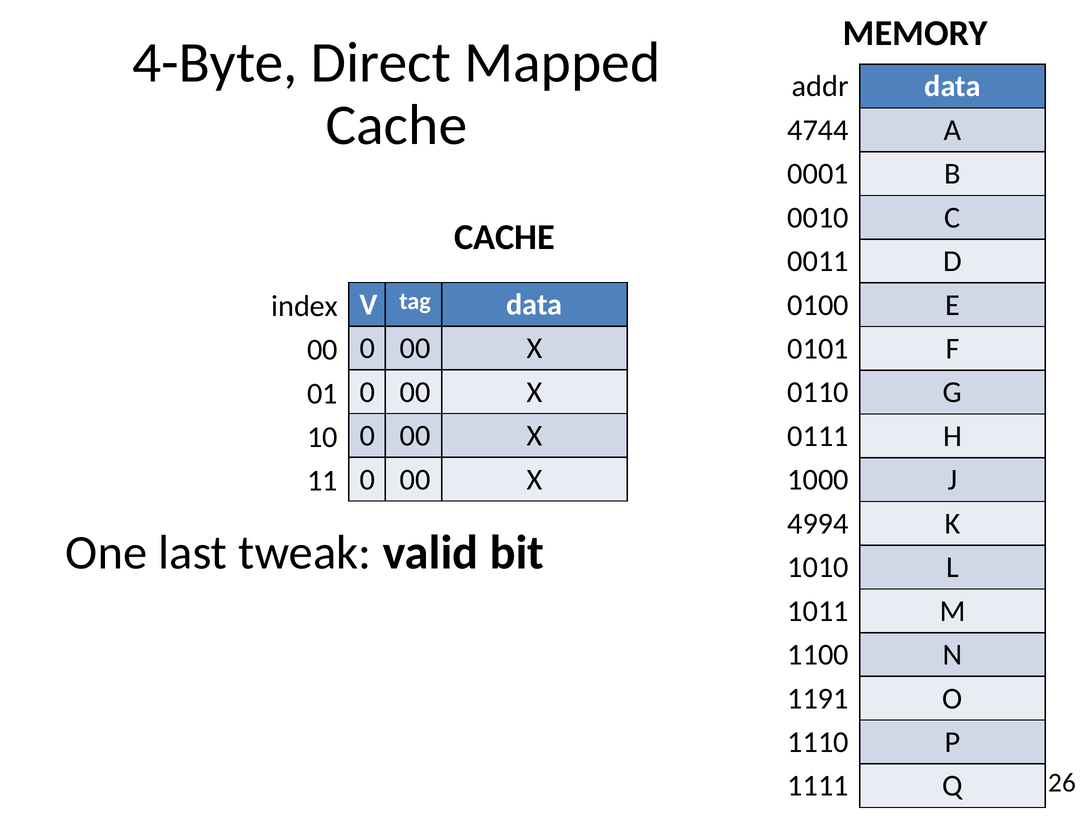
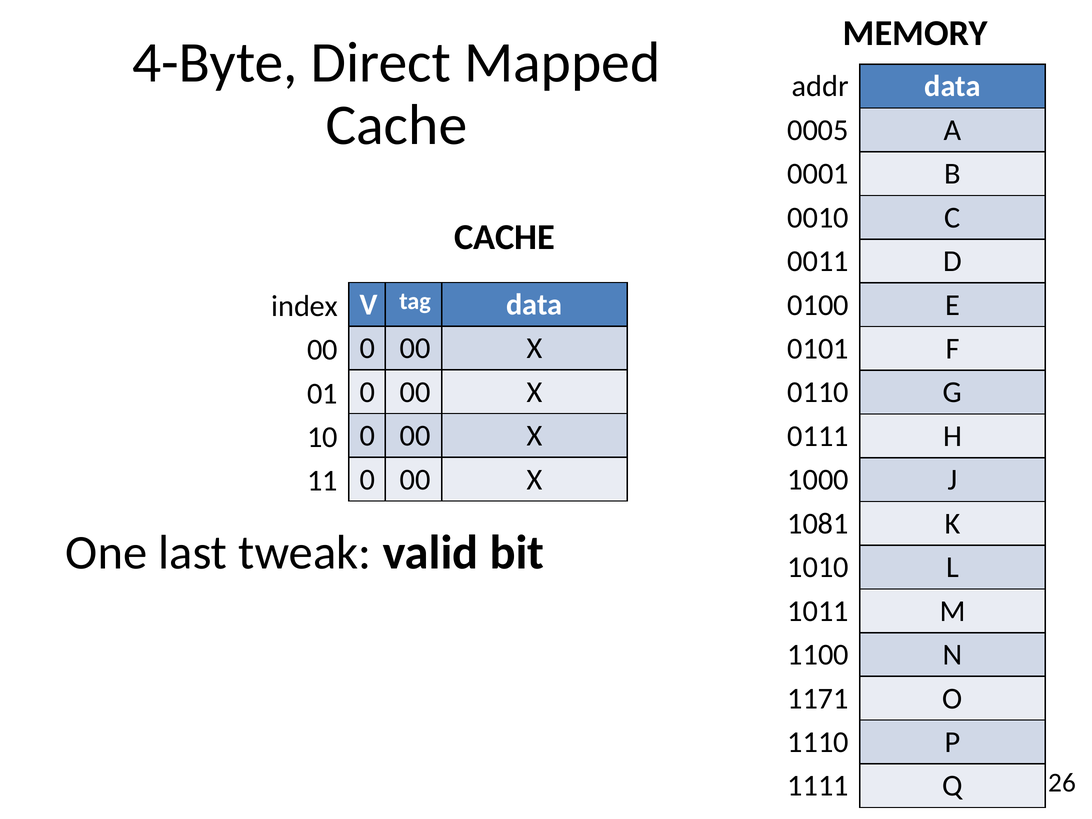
4744: 4744 -> 0005 (818, 130)
4994: 4994 -> 1081 (818, 524)
1191: 1191 -> 1171 (818, 699)
